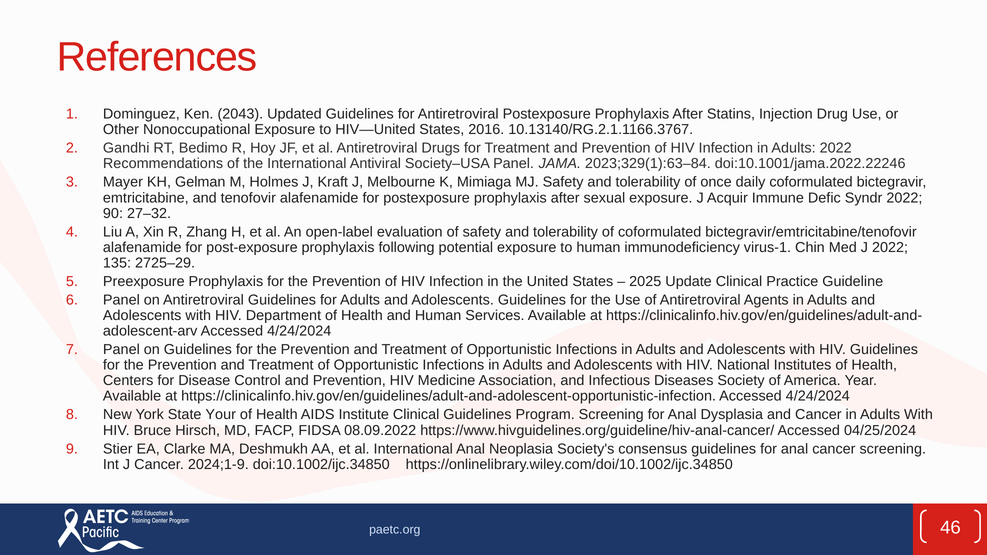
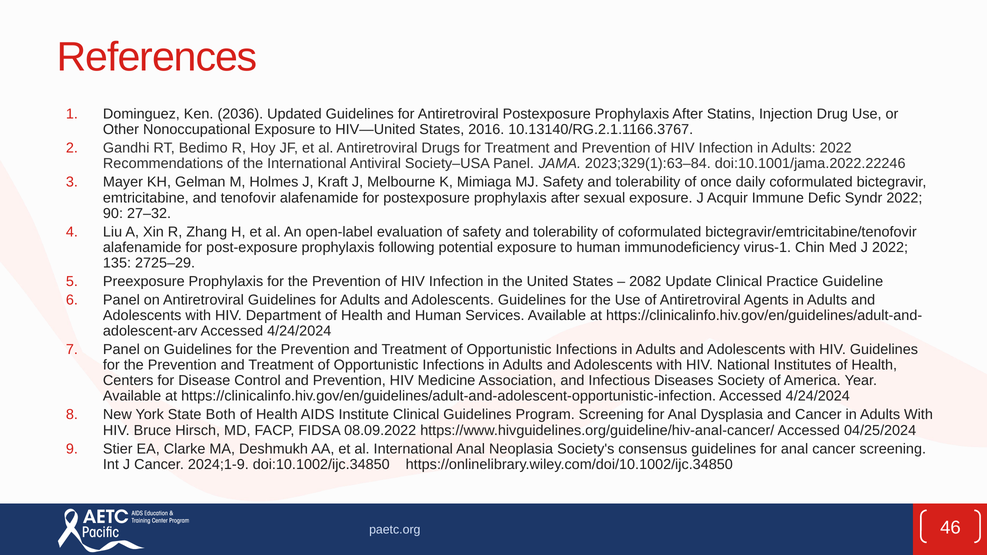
2043: 2043 -> 2036 (240, 114)
2025: 2025 -> 2082 (645, 282)
Your: Your -> Both (221, 415)
